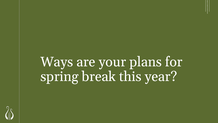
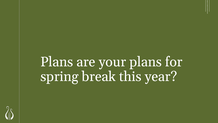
Ways: Ways -> Plans (57, 62)
